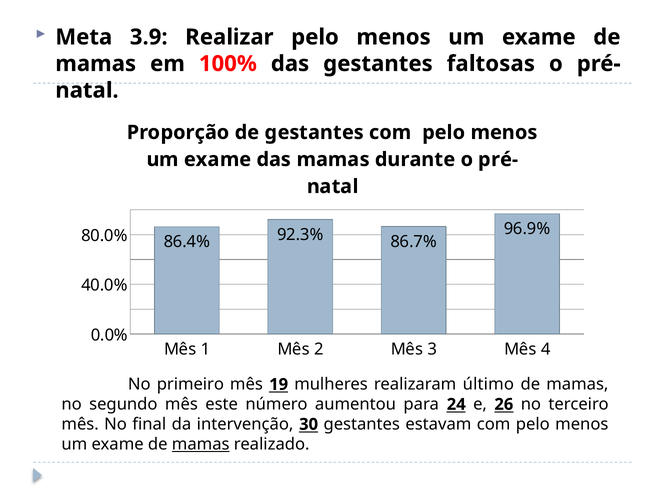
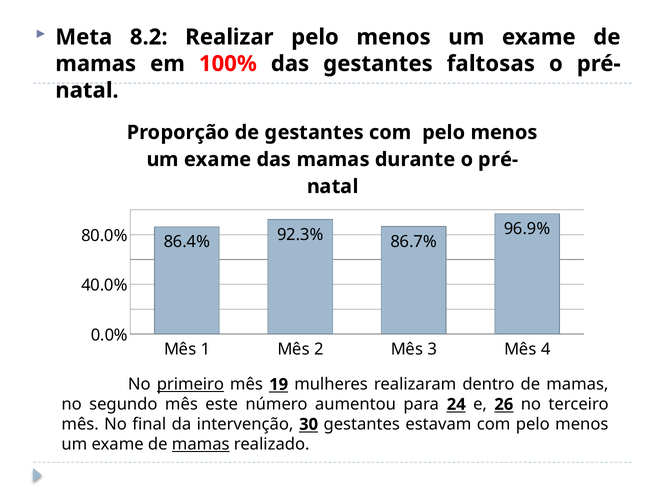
3.9: 3.9 -> 8.2 (149, 37)
primeiro underline: none -> present (190, 384)
último: último -> dentro (488, 384)
